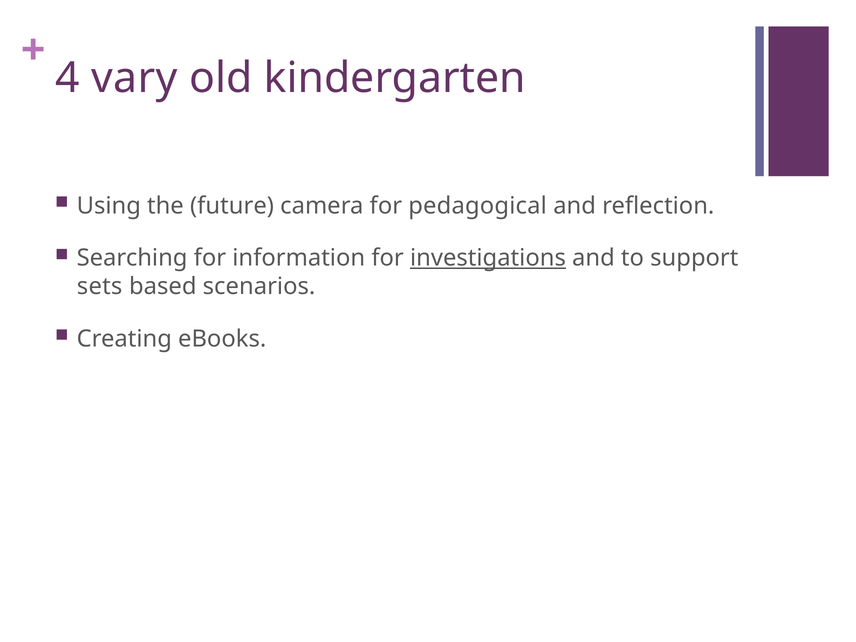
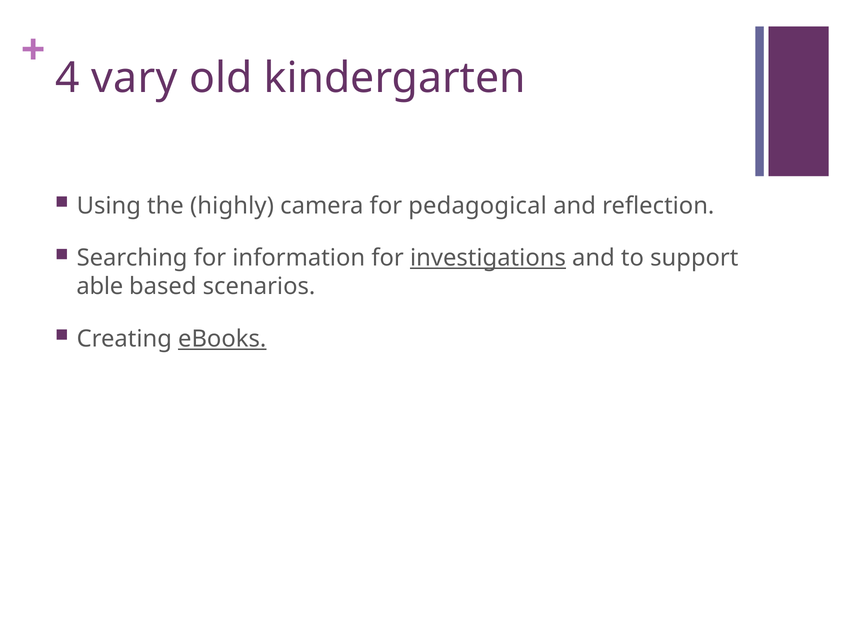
future: future -> highly (232, 206)
sets: sets -> able (100, 287)
eBooks underline: none -> present (222, 339)
